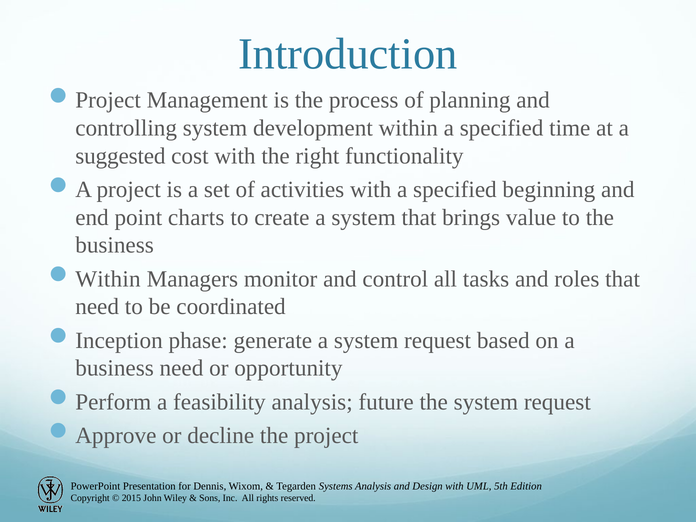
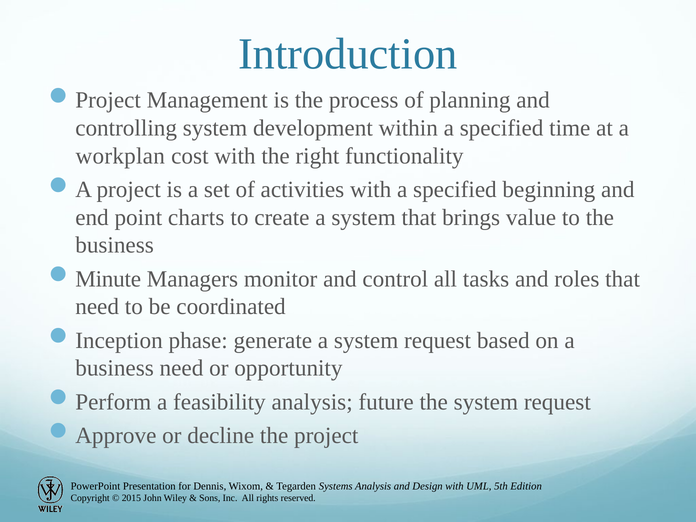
suggested: suggested -> workplan (120, 156)
Within: Within -> Minute (108, 279)
